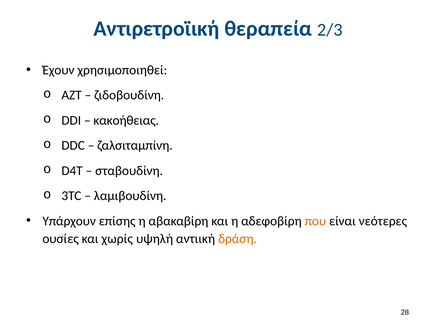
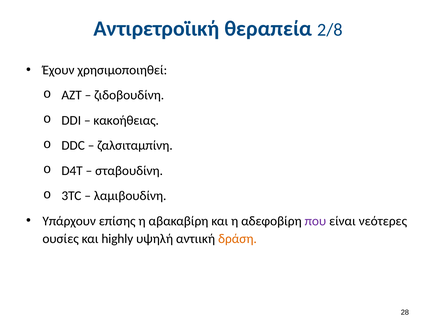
2/3: 2/3 -> 2/8 (330, 30)
που colour: orange -> purple (315, 220)
χωρίς: χωρίς -> highly (117, 238)
